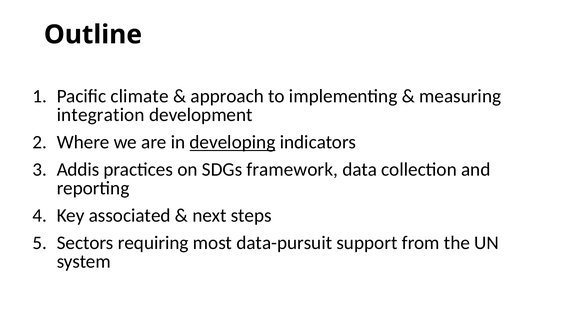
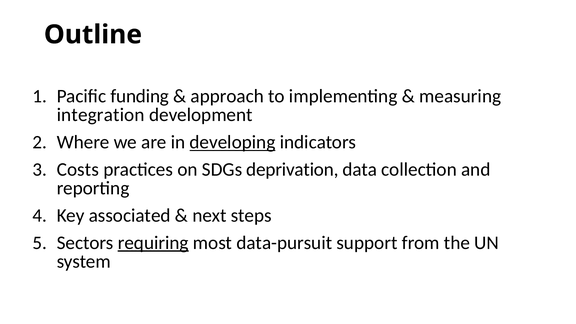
climate: climate -> funding (140, 96)
Addis: Addis -> Costs (78, 169)
framework: framework -> deprivation (292, 169)
requiring underline: none -> present (153, 243)
